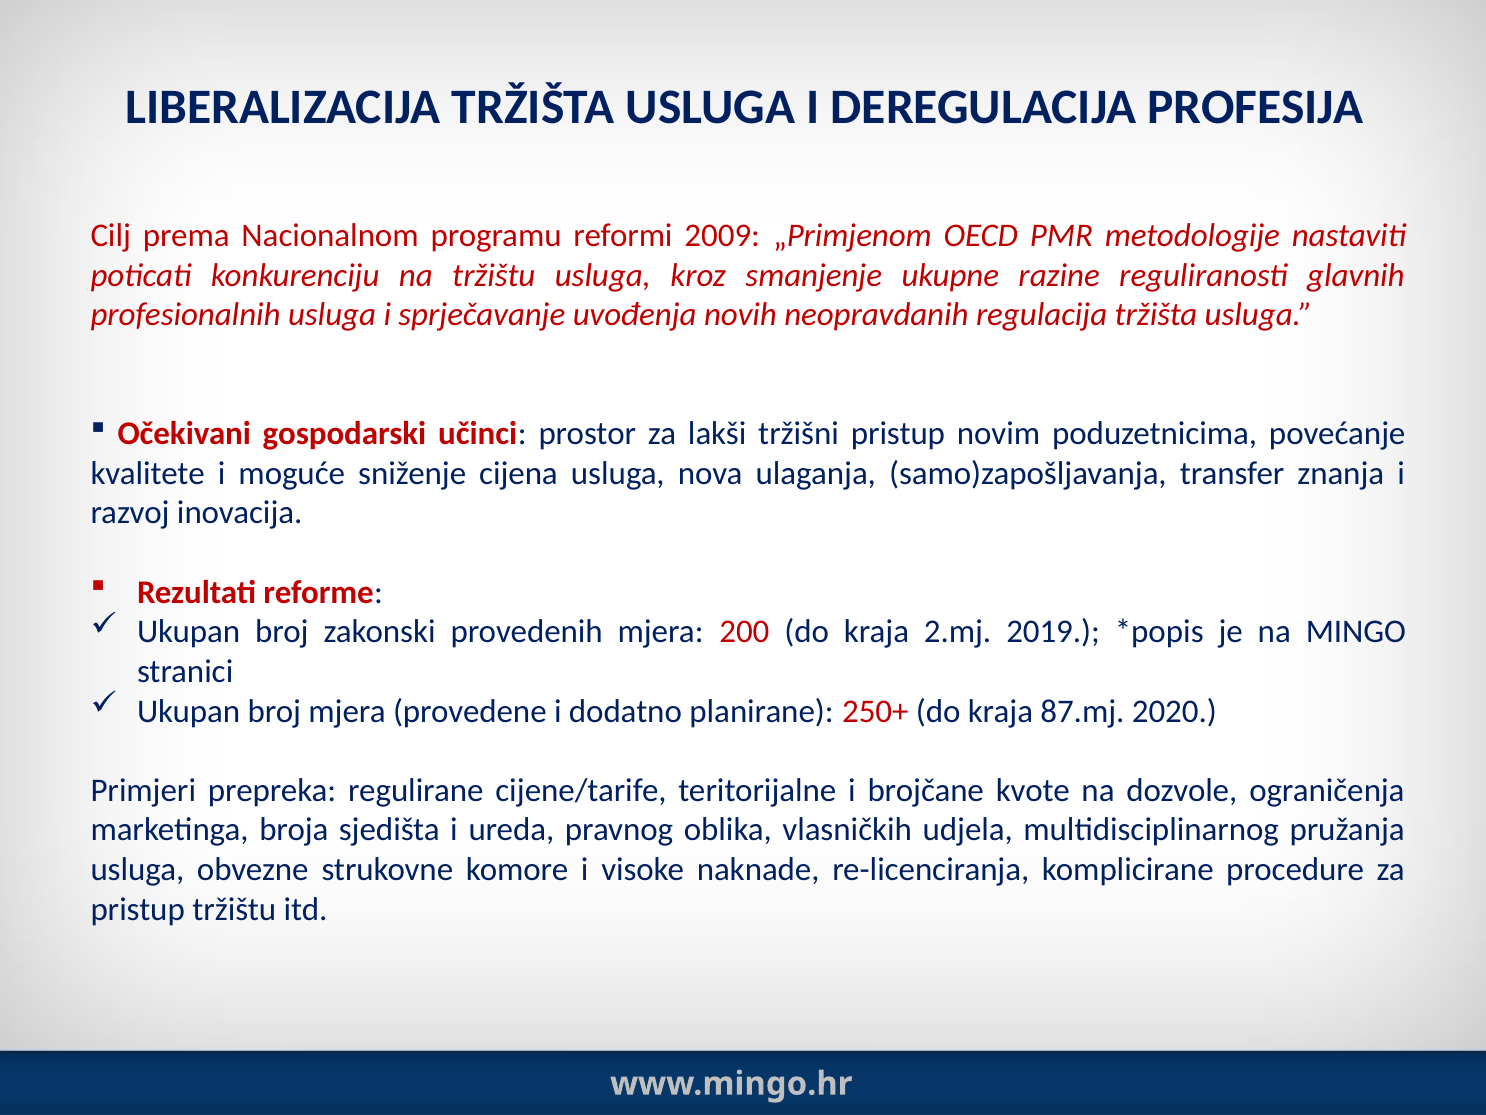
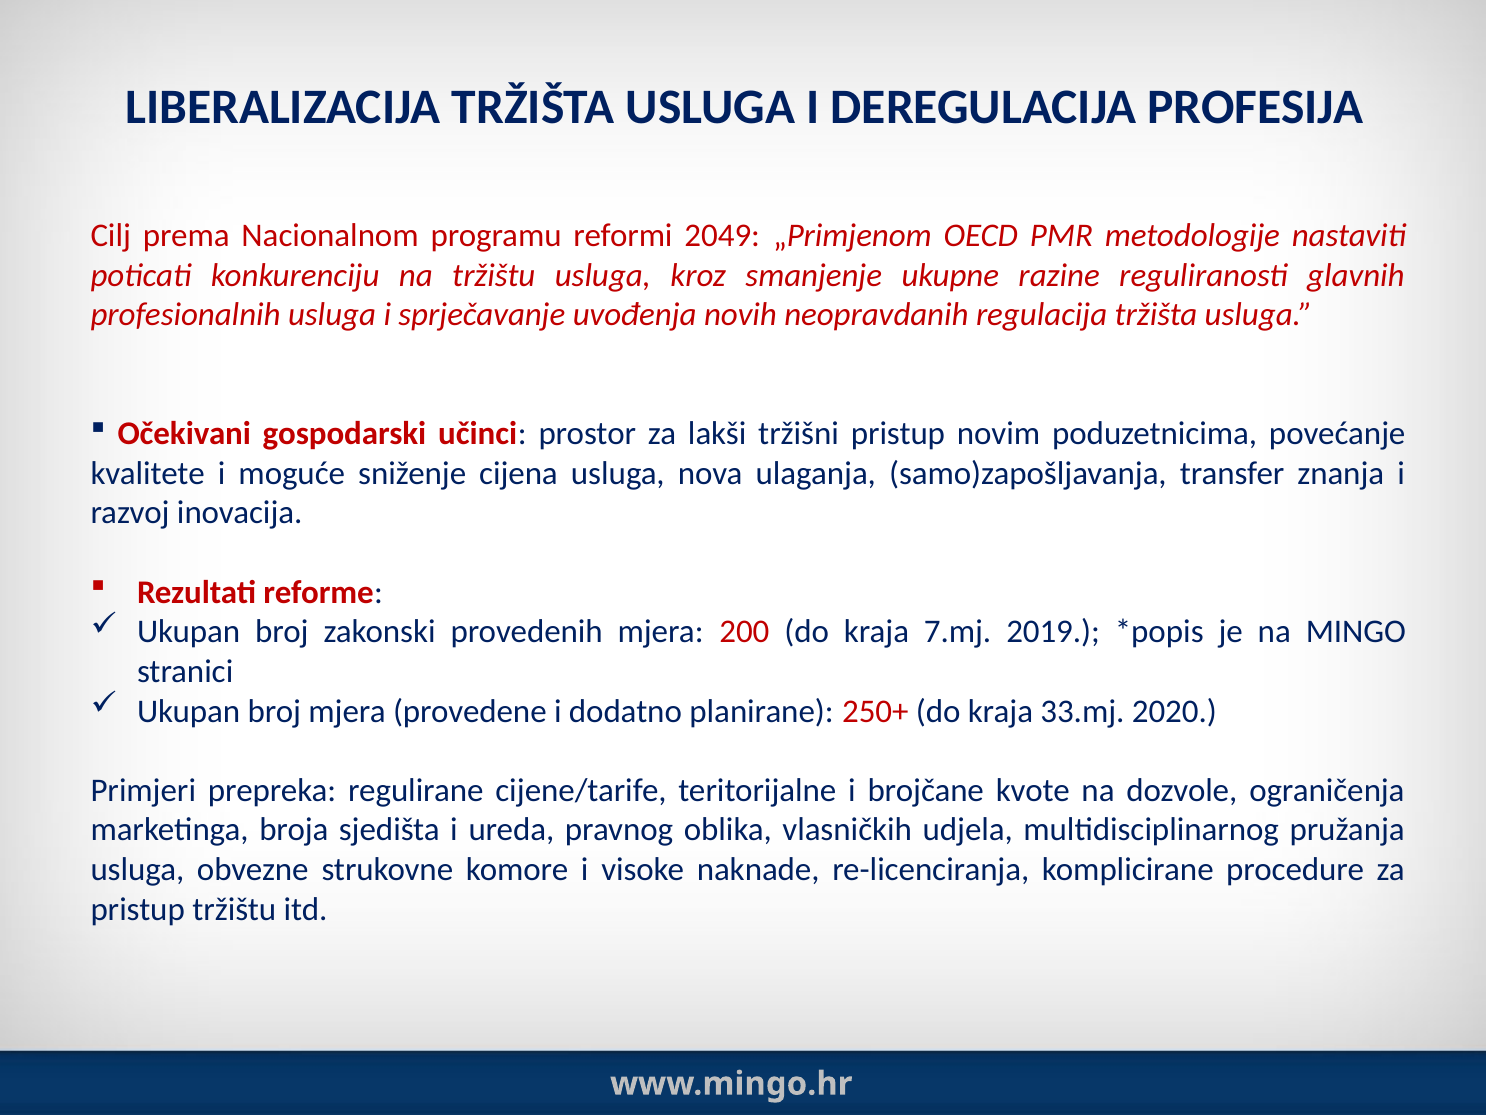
2009: 2009 -> 2049 (722, 236)
2.mj: 2.mj -> 7.mj (958, 632)
87.mj: 87.mj -> 33.mj (1082, 711)
